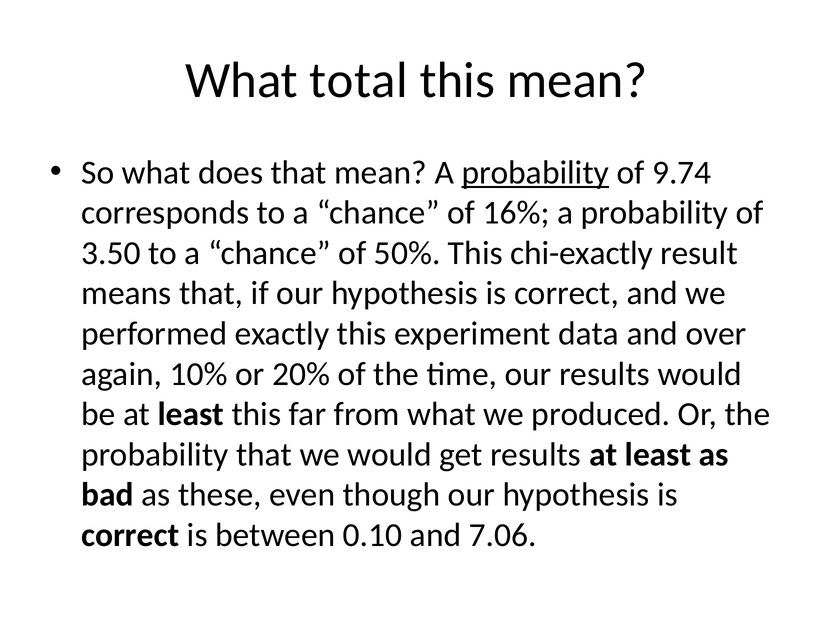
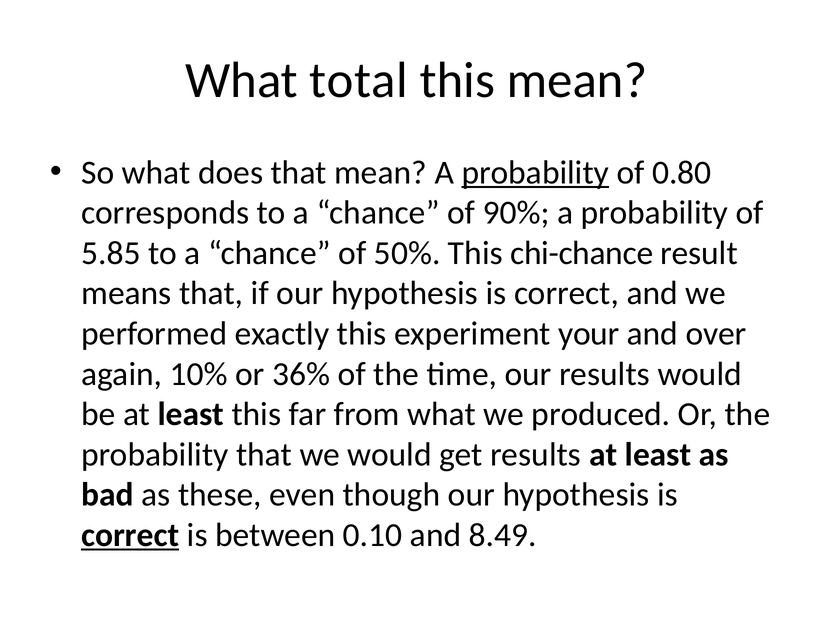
9.74: 9.74 -> 0.80 (682, 172)
16%: 16% -> 90% (516, 213)
3.50: 3.50 -> 5.85 (111, 253)
chi-exactly: chi-exactly -> chi-chance (582, 253)
data: data -> your (589, 334)
20%: 20% -> 36% (301, 374)
correct underline: none -> present (130, 535)
7.06: 7.06 -> 8.49 (503, 535)
